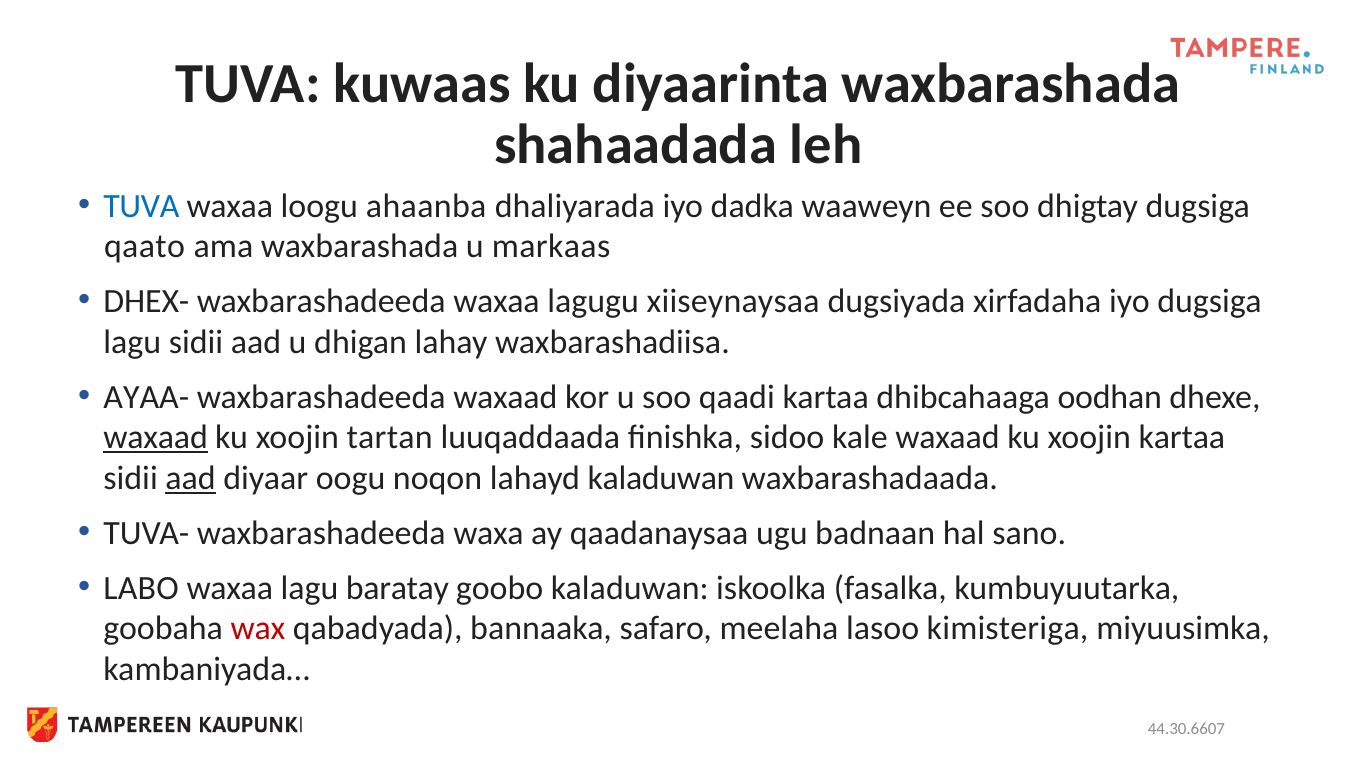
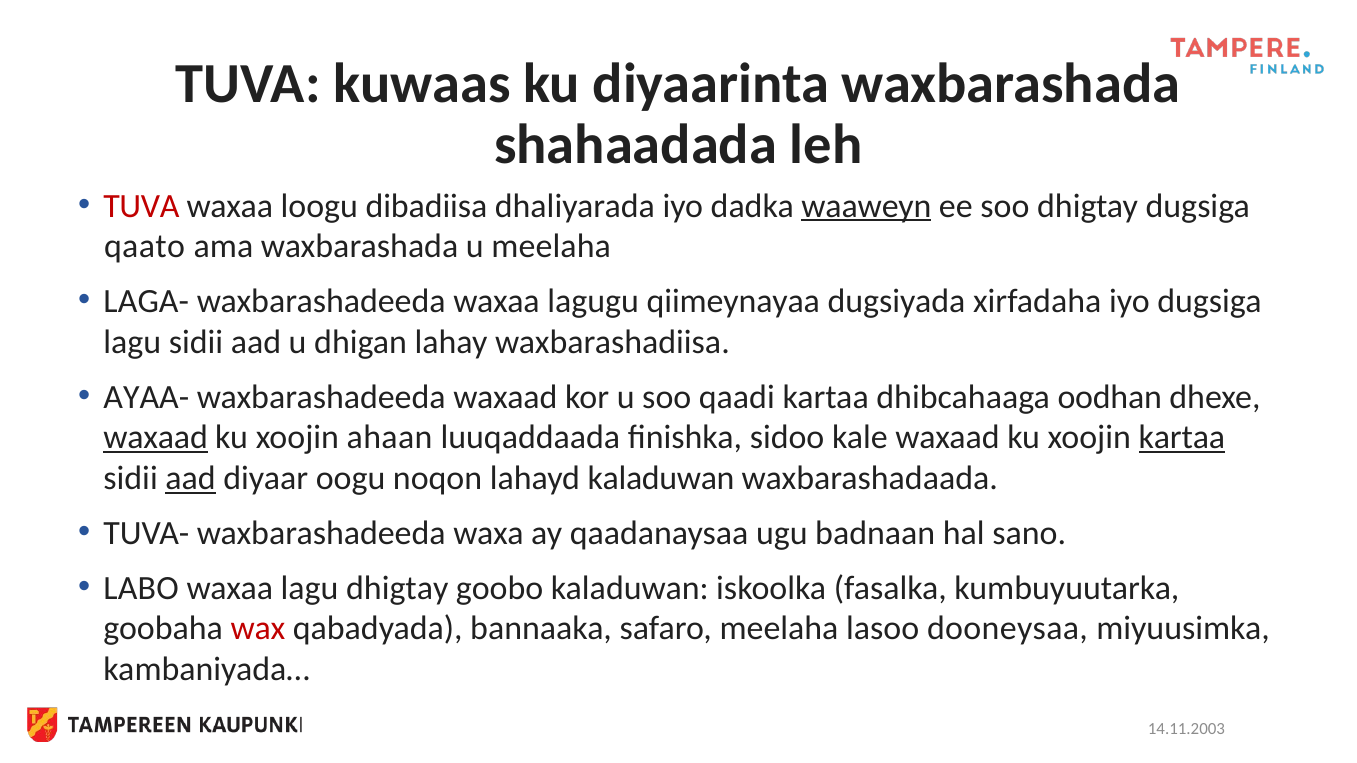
TUVA colour: blue -> red (141, 206)
ahaanba: ahaanba -> dibadiisa (426, 206)
waaweyn underline: none -> present (866, 206)
u markaas: markaas -> meelaha (551, 247)
DHEX-: DHEX- -> LAGA- (146, 301)
xiiseynaysaa: xiiseynaysaa -> qiimeynayaa (733, 301)
tartan: tartan -> ahaan (390, 438)
kartaa underline: none -> present (1182, 438)
lagu baratay: baratay -> dhigtay (397, 588)
kimisteriga: kimisteriga -> dooneysaa (1007, 629)
44.30.6607: 44.30.6607 -> 14.11.2003 (1186, 729)
